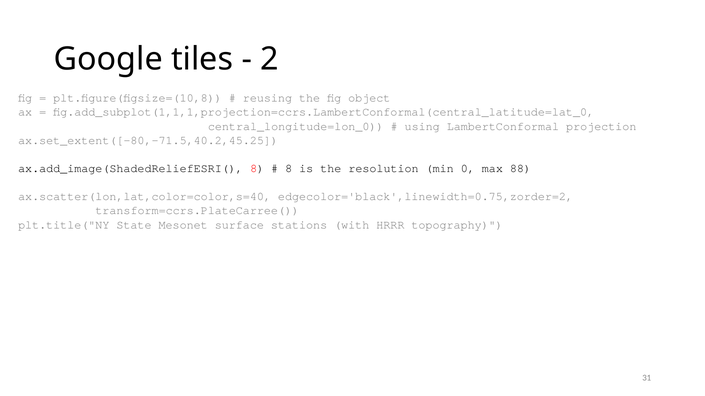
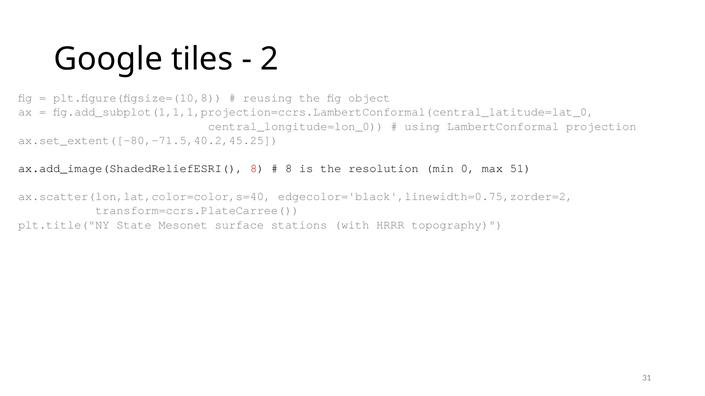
88: 88 -> 51 (520, 169)
